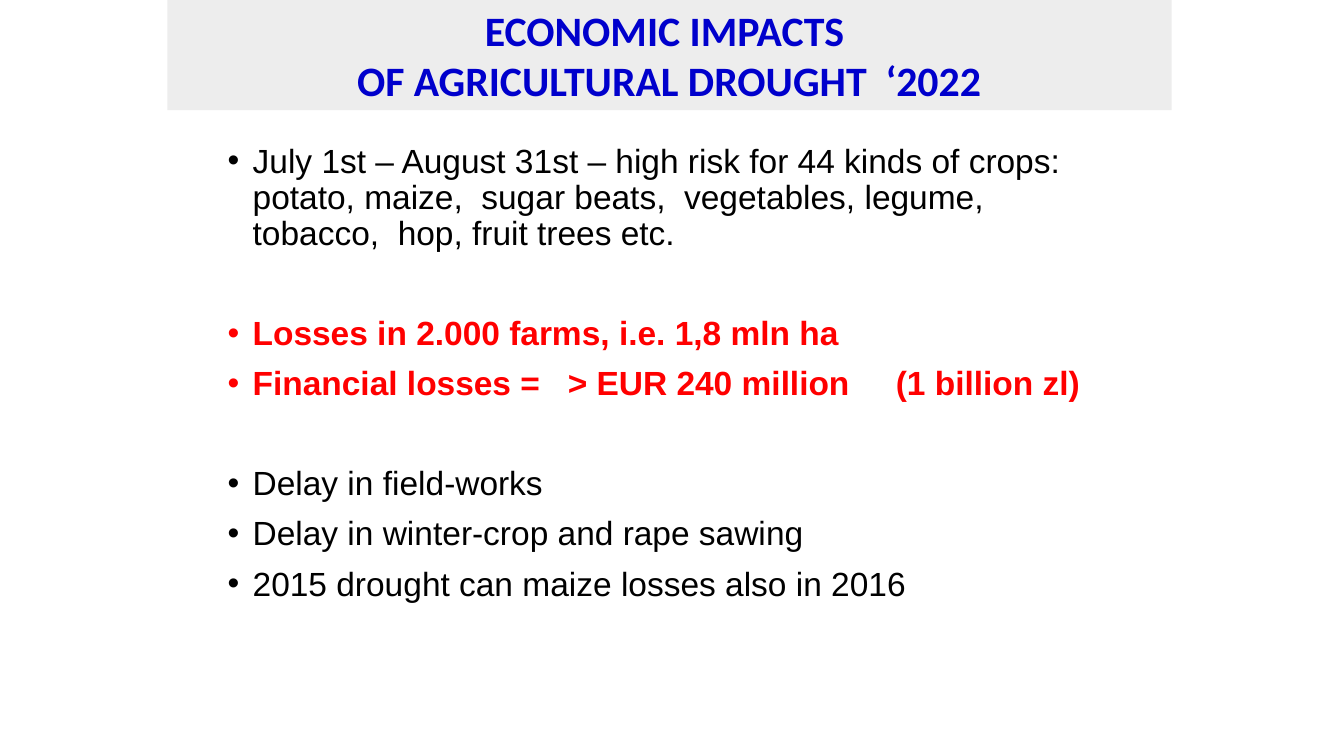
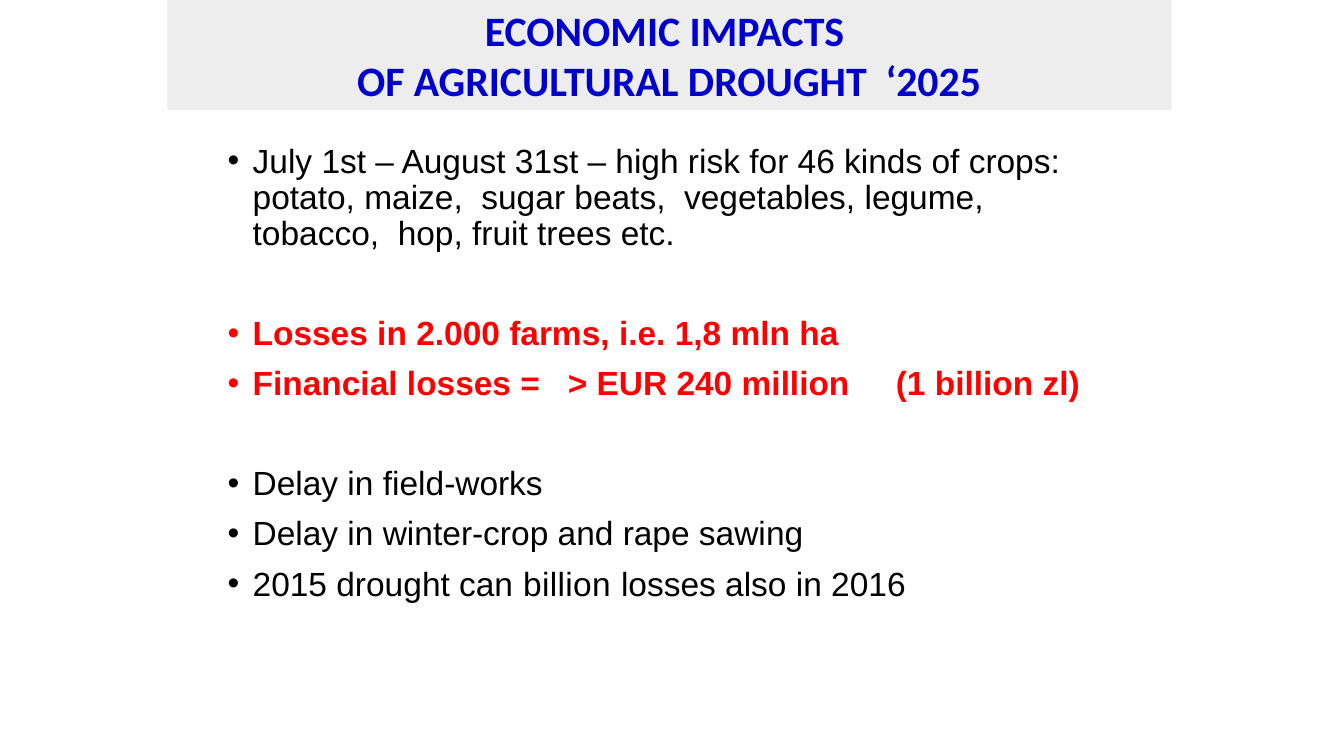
2022: 2022 -> 2025 (933, 83)
44: 44 -> 46 (816, 162)
can maize: maize -> billion (567, 585)
